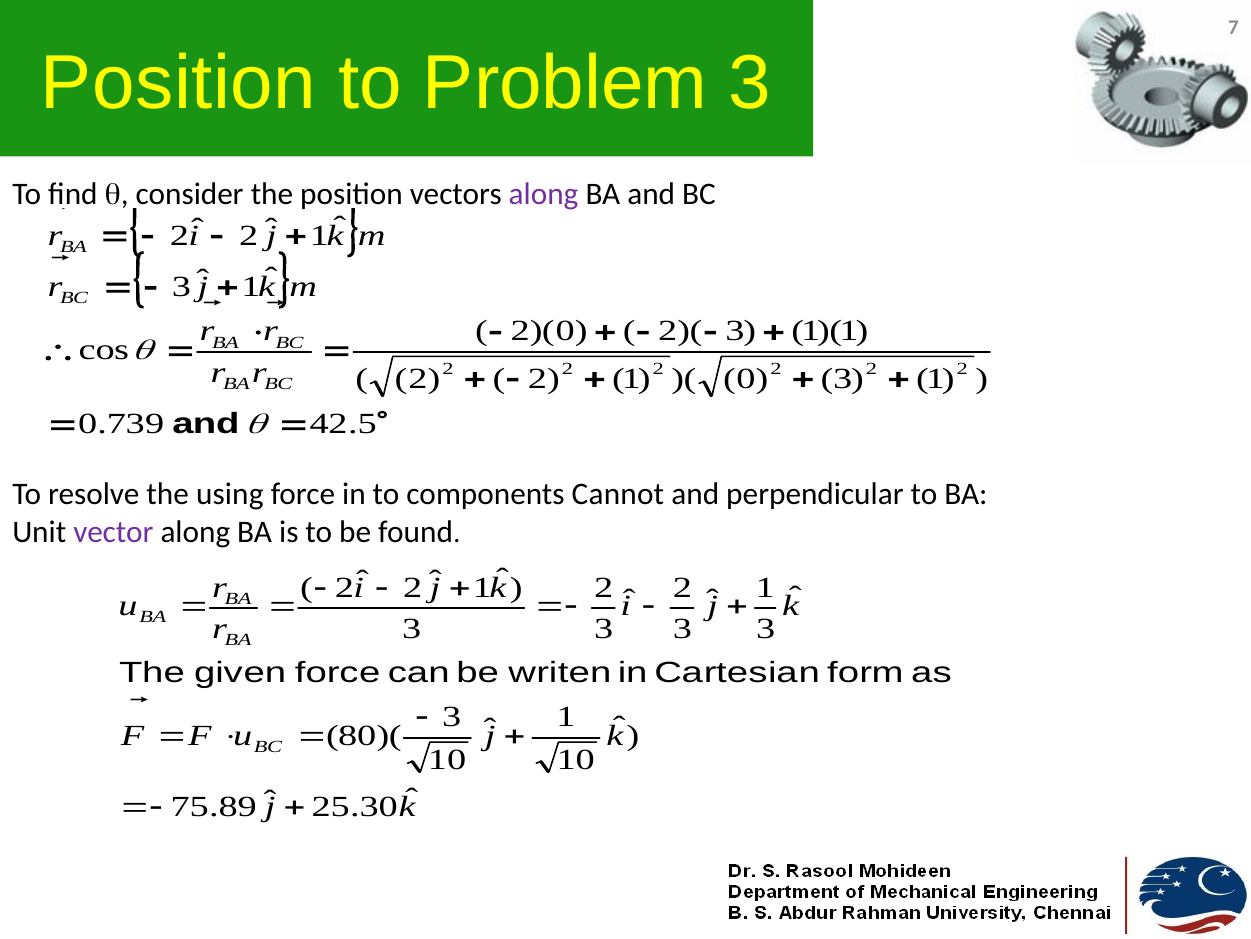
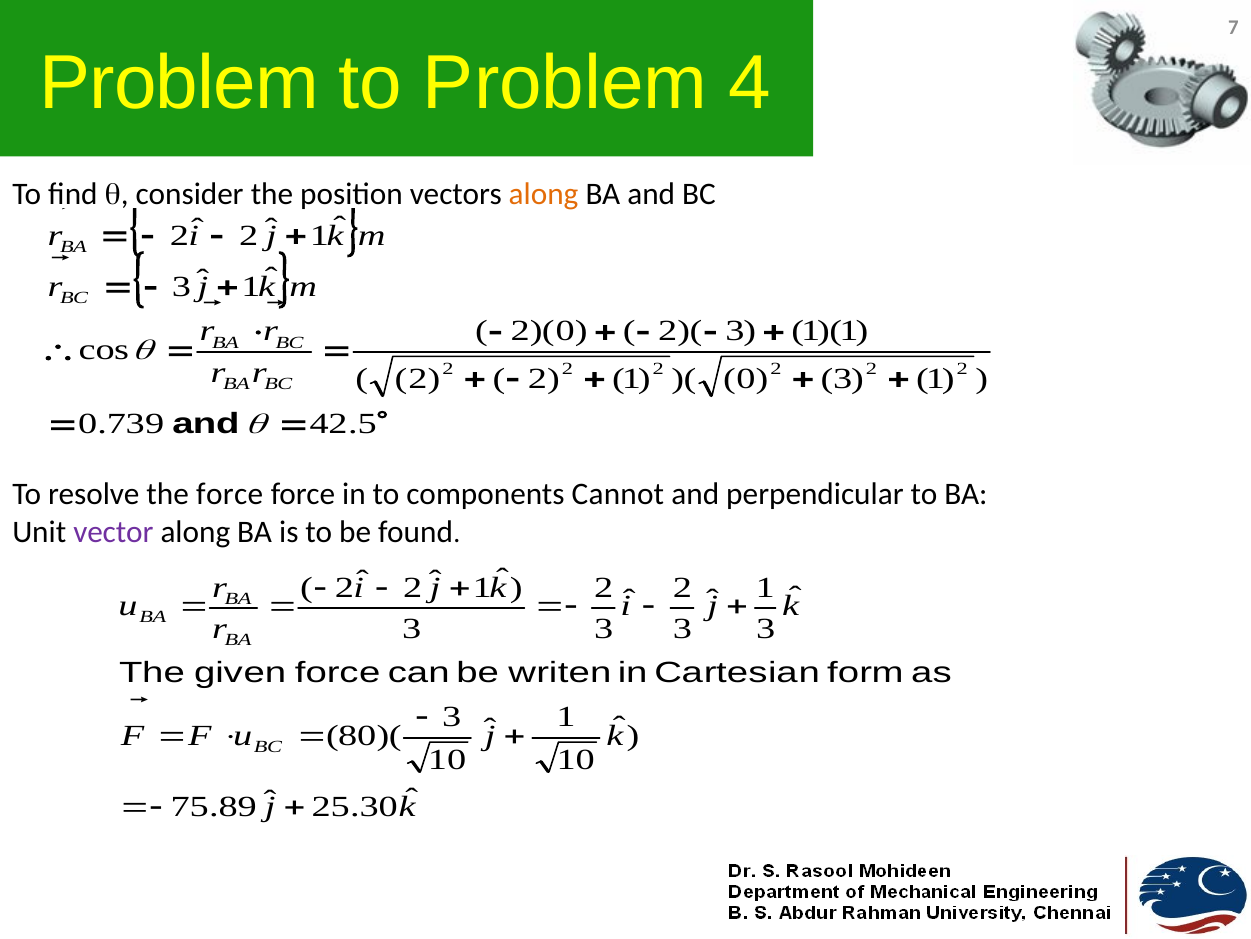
Position: Position -> Problem (179, 84)
Problem 3: 3 -> 4 (750, 84)
along colour: purple -> orange (544, 194)
the using: using -> force (230, 494)
